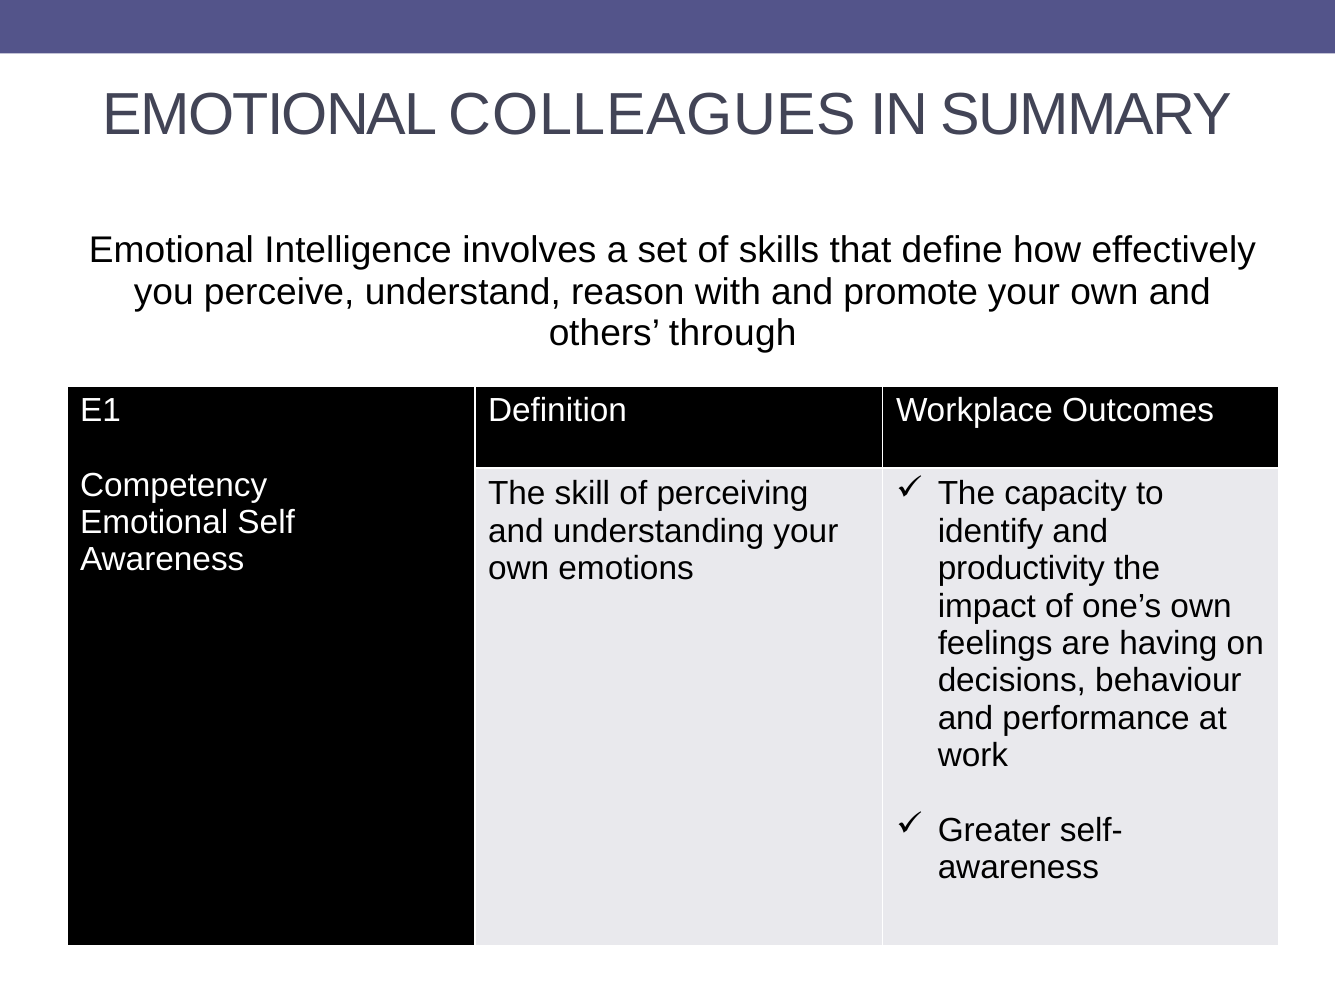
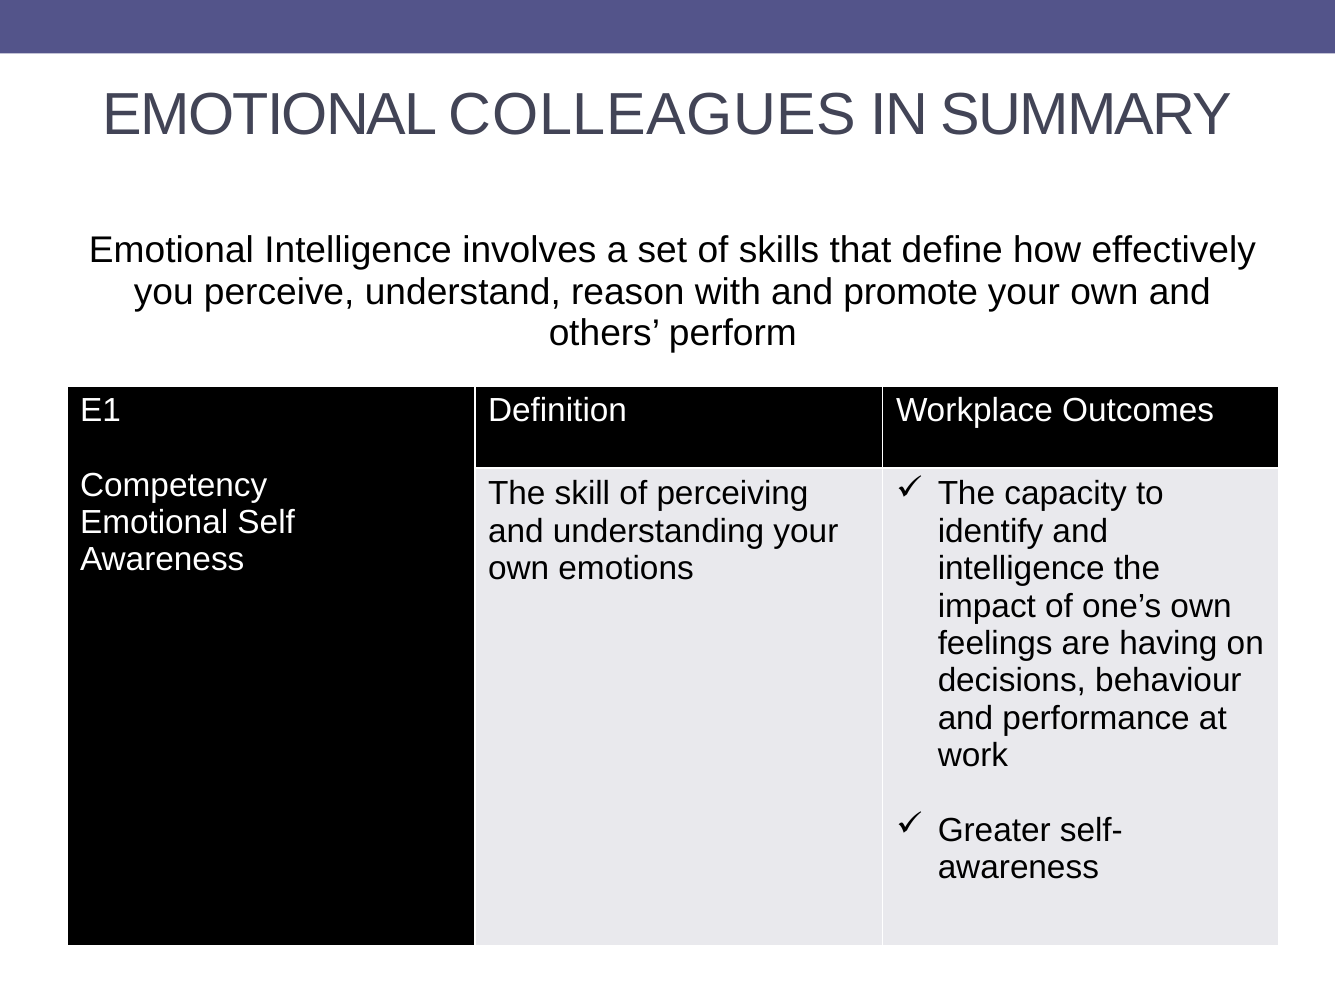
through: through -> perform (733, 333)
productivity: productivity -> intelligence (1021, 569)
